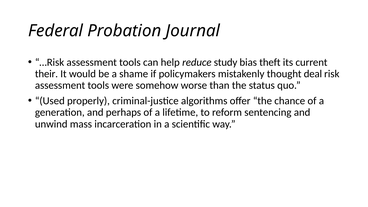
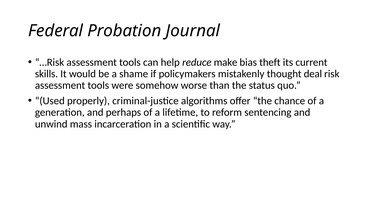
study: study -> make (226, 62)
their: their -> skills (46, 74)
